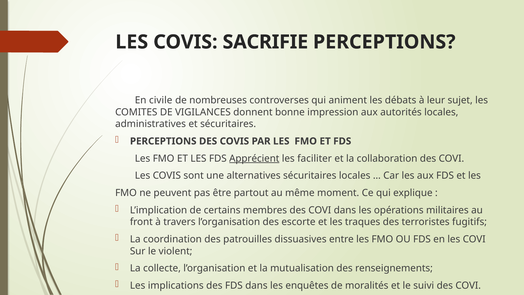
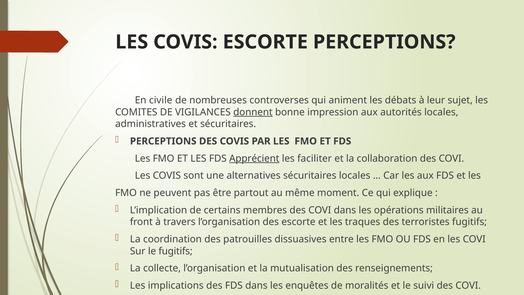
COVIS SACRIFIE: SACRIFIE -> ESCORTE (265, 42)
donnent underline: none -> present (253, 112)
le violent: violent -> fugitifs (176, 251)
